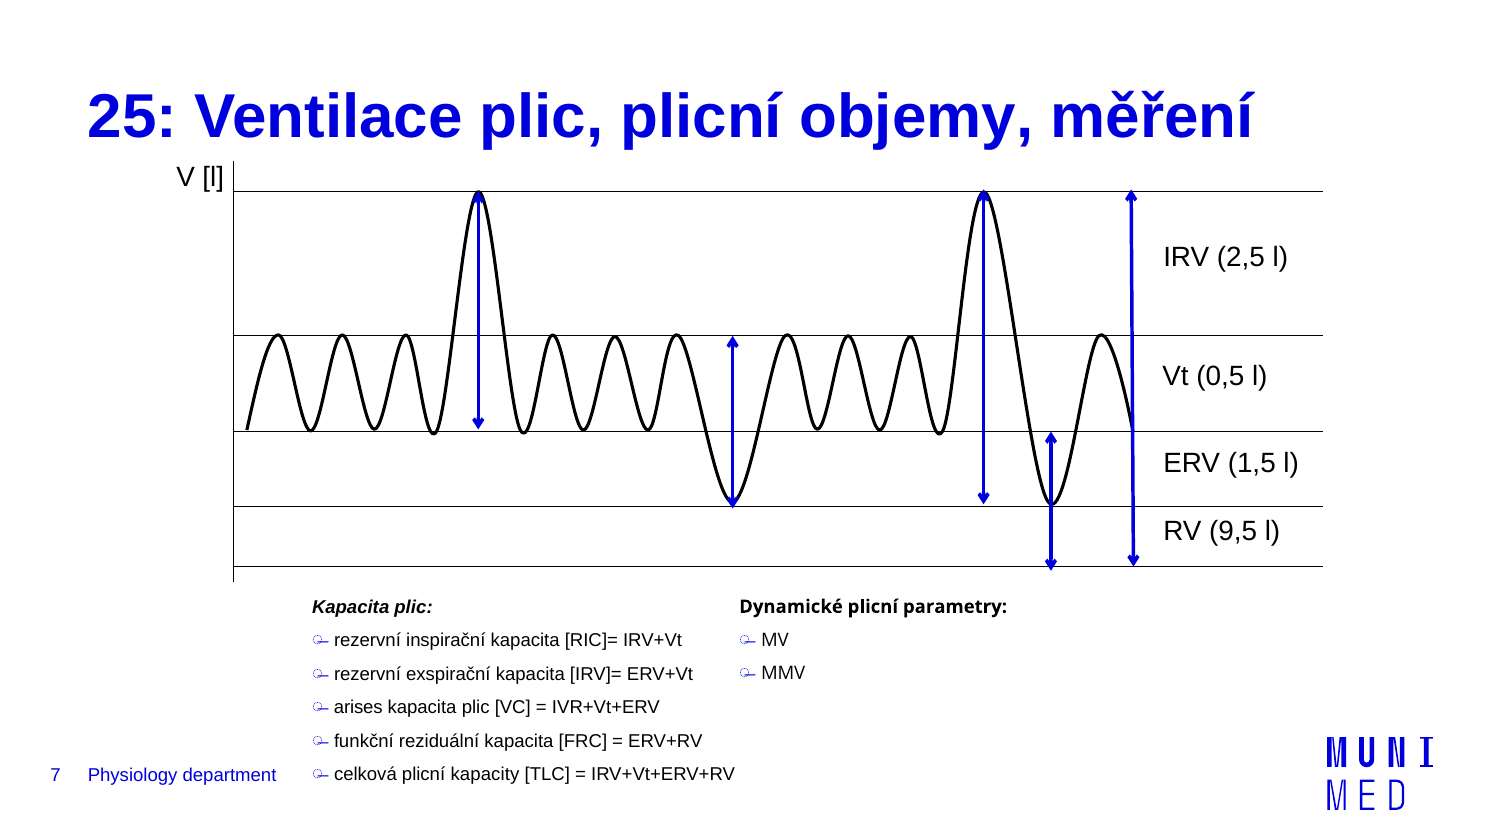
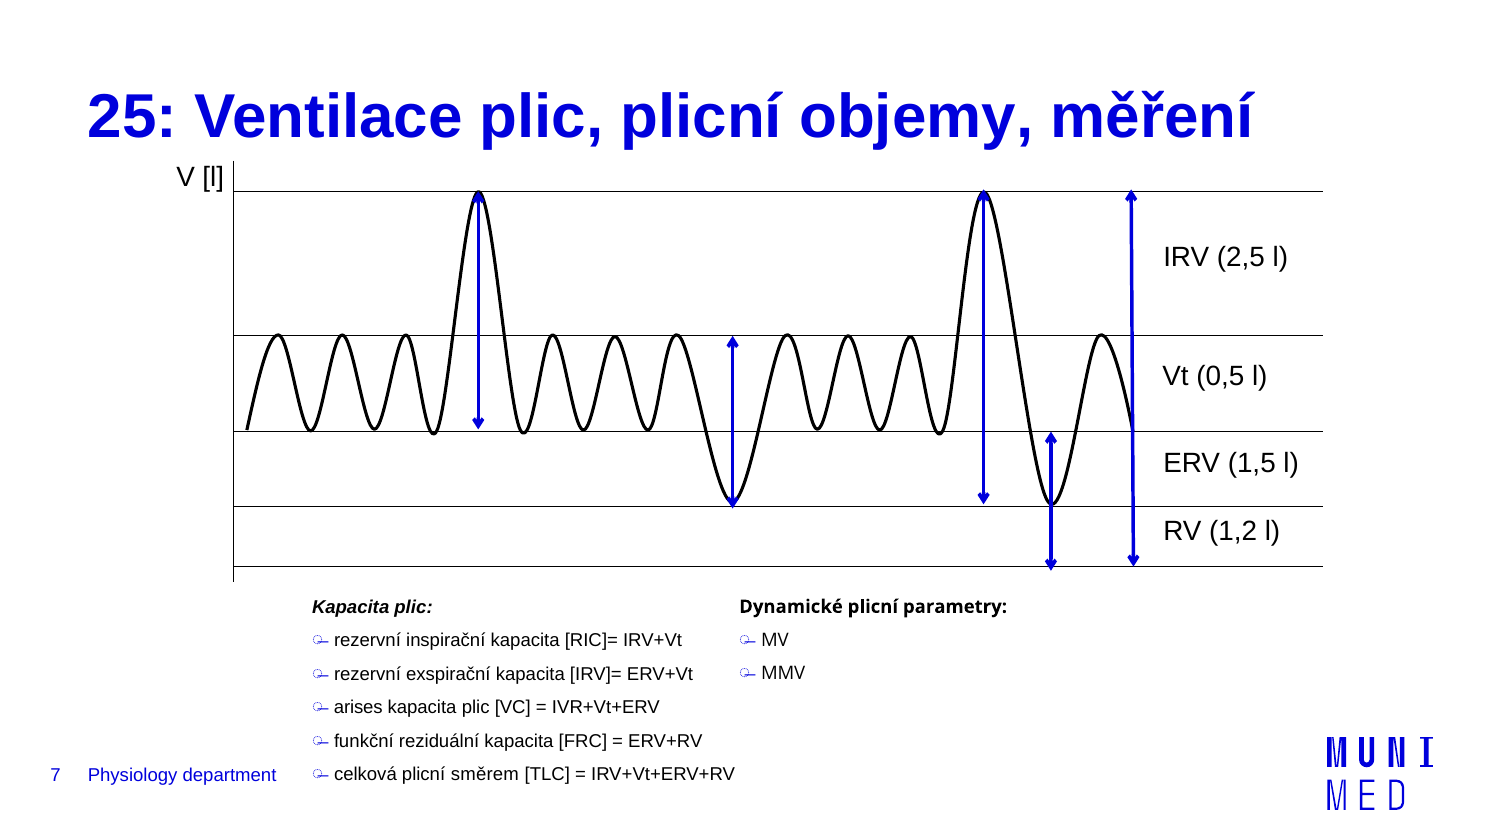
9,5: 9,5 -> 1,2 (1233, 531)
kapacity: kapacity -> směrem (485, 775)
